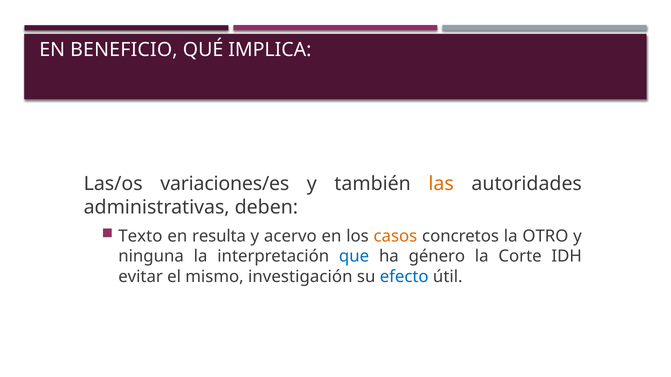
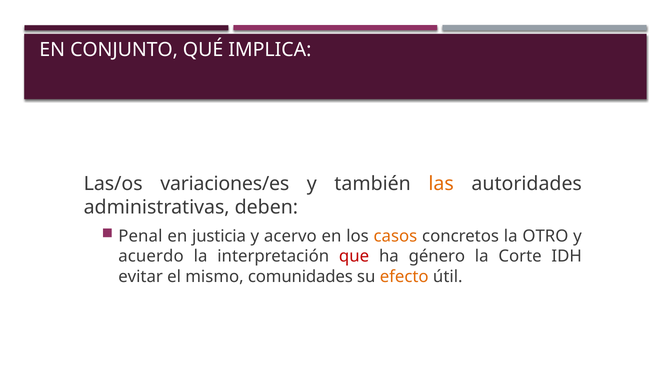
BENEFICIO: BENEFICIO -> CONJUNTO (124, 50)
Texto: Texto -> Penal (140, 237)
resulta: resulta -> justicia (219, 237)
ninguna: ninguna -> acuerdo (151, 257)
que colour: blue -> red (354, 257)
investigación: investigación -> comunidades (300, 277)
efecto colour: blue -> orange (404, 277)
